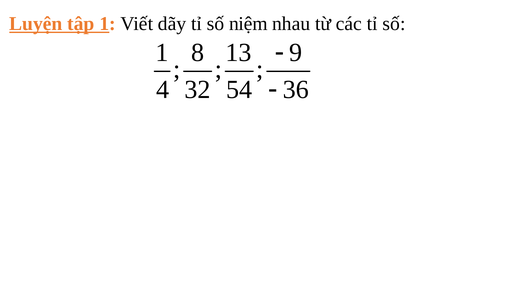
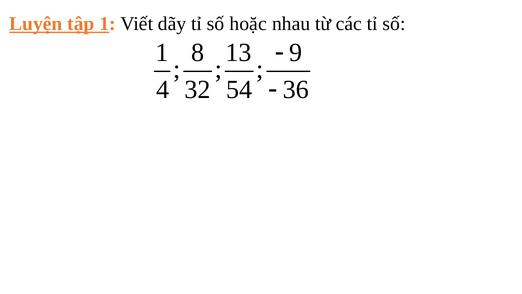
niệm: niệm -> hoặc (248, 24)
